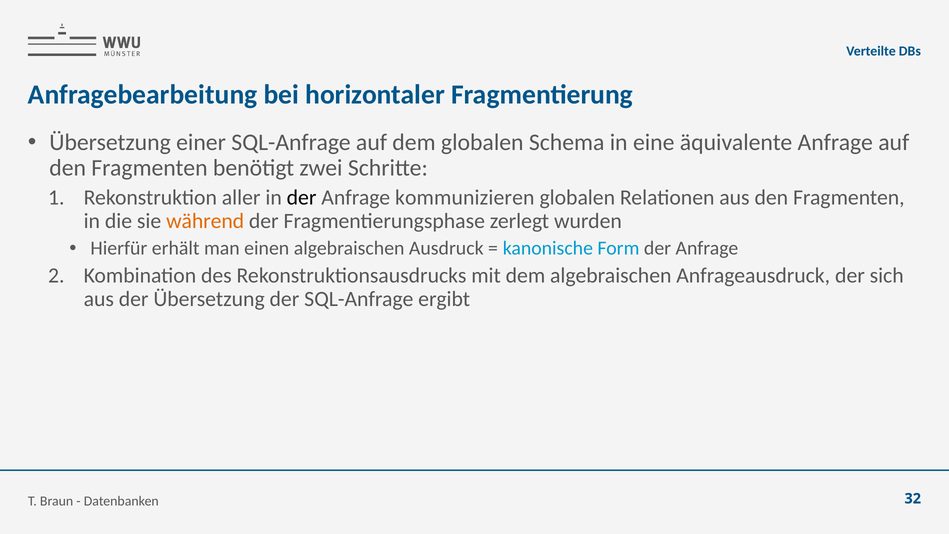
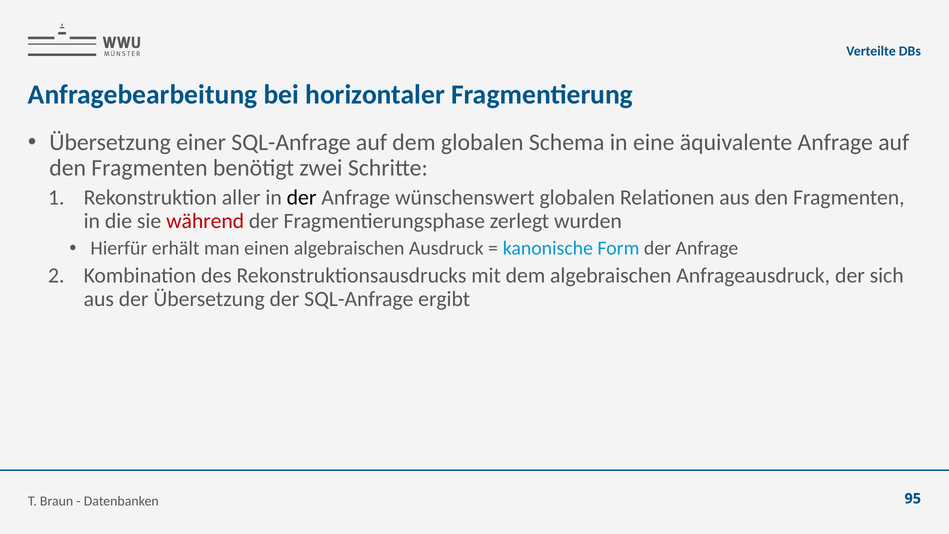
kommunizieren: kommunizieren -> wünschenswert (465, 197)
während colour: orange -> red (205, 221)
32: 32 -> 95 (913, 498)
